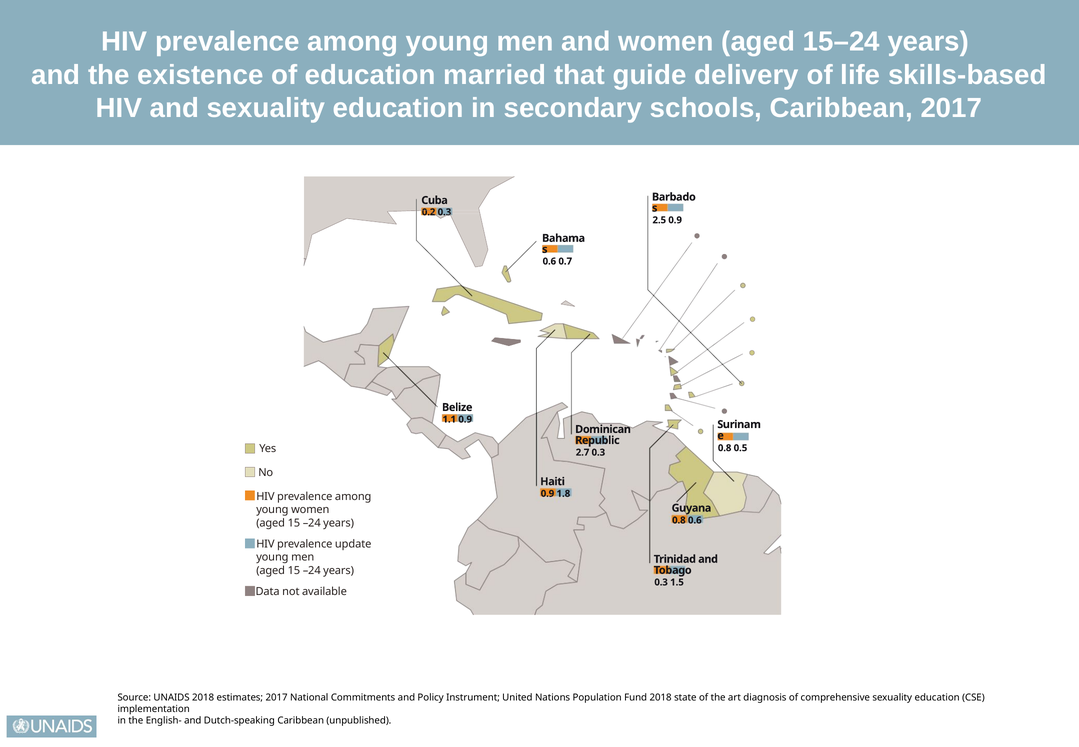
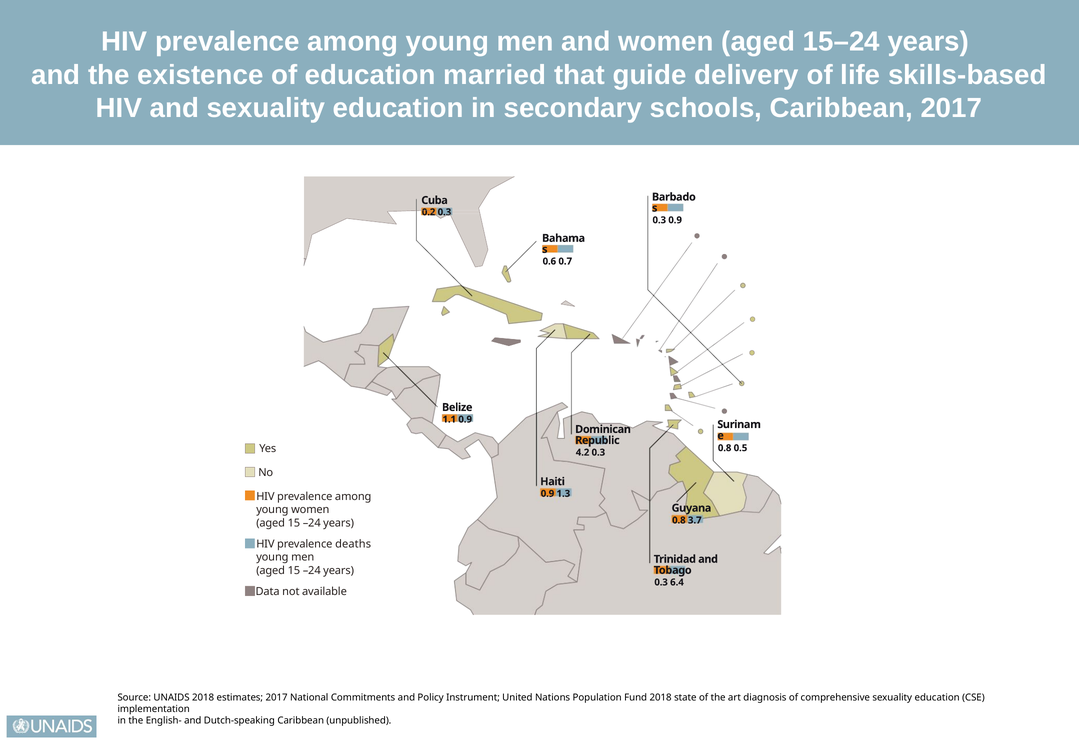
2.5: 2.5 -> 0.3 (659, 220)
2.7: 2.7 -> 4.2 (583, 452)
1.8: 1.8 -> 1.3 (563, 494)
0.8 0.6: 0.6 -> 3.7 (695, 520)
update: update -> deaths (353, 544)
1.5: 1.5 -> 6.4 (677, 582)
